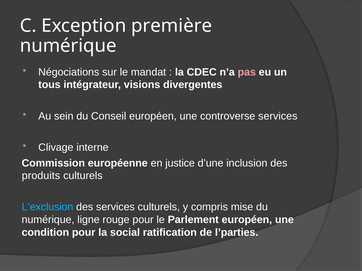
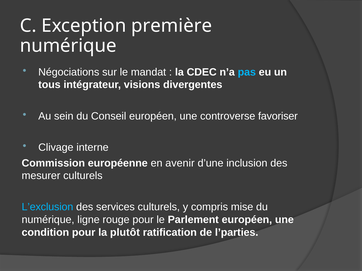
pas colour: pink -> light blue (247, 72)
controverse services: services -> favoriser (278, 116)
justice: justice -> avenir (180, 163)
produits: produits -> mesurer (41, 176)
social: social -> plutôt (125, 233)
